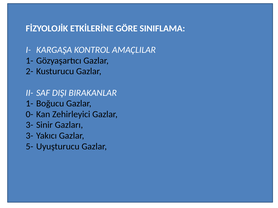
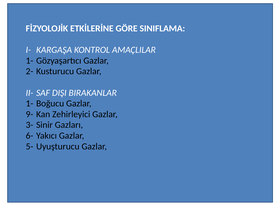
0-: 0- -> 9- (30, 114)
3-: 3- -> 6- (30, 136)
